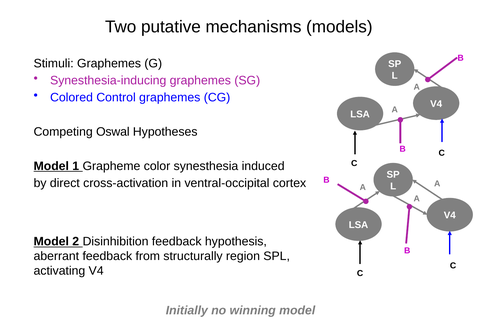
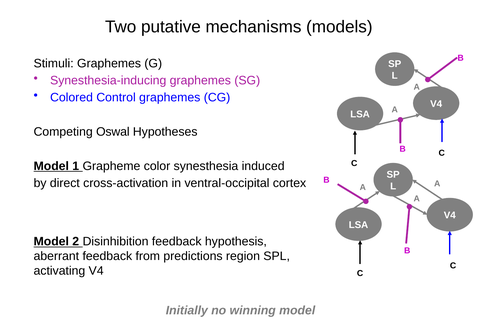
structurally: structurally -> predictions (193, 256)
